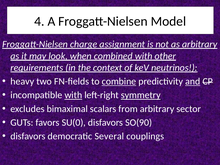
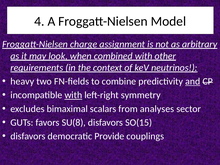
combine underline: present -> none (119, 81)
symmetry underline: present -> none (141, 95)
from arbitrary: arbitrary -> analyses (157, 109)
SU(0: SU(0 -> SU(8 (74, 123)
SO(90: SO(90 -> SO(15 (139, 123)
Several: Several -> Provide (109, 136)
